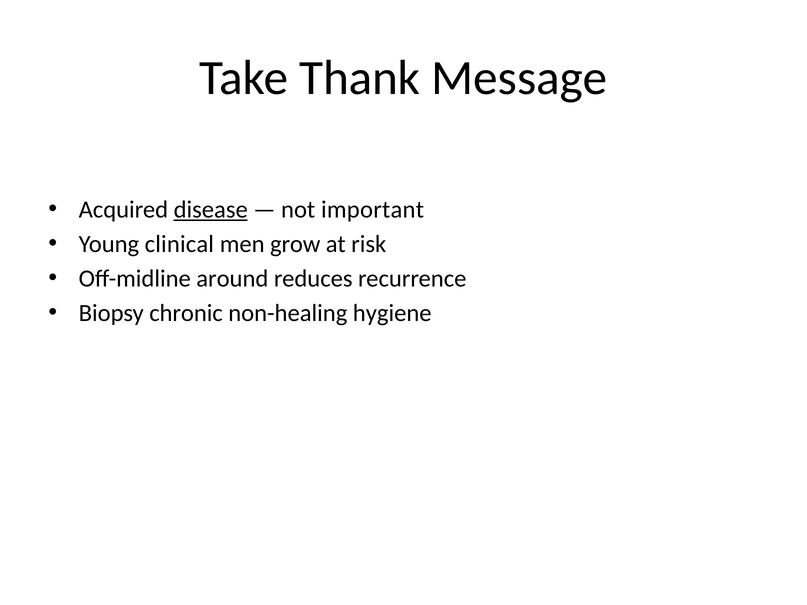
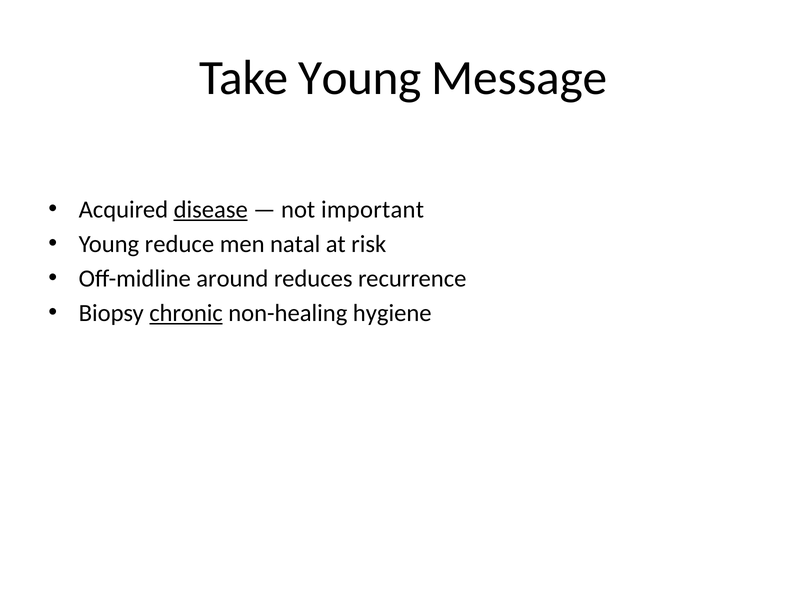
Take Thank: Thank -> Young (360, 78)
clinical: clinical -> reduce (179, 244)
grow: grow -> natal (295, 244)
chronic underline: none -> present (186, 313)
